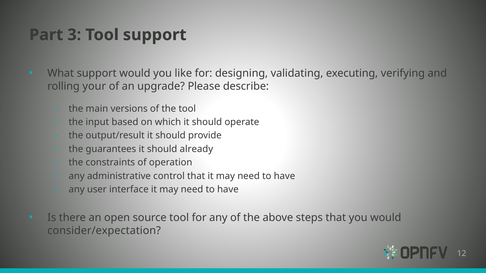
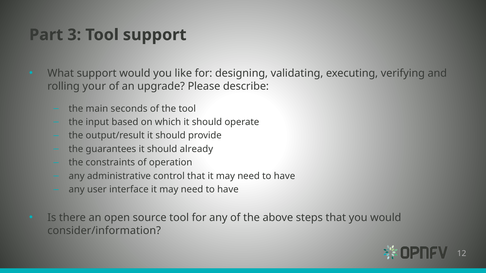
versions: versions -> seconds (129, 109)
consider/expectation: consider/expectation -> consider/information (104, 231)
